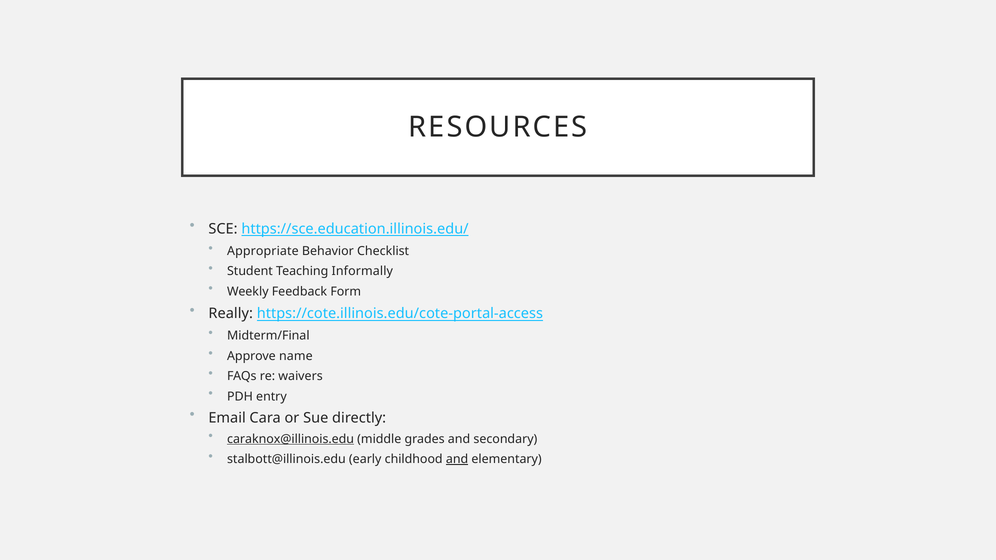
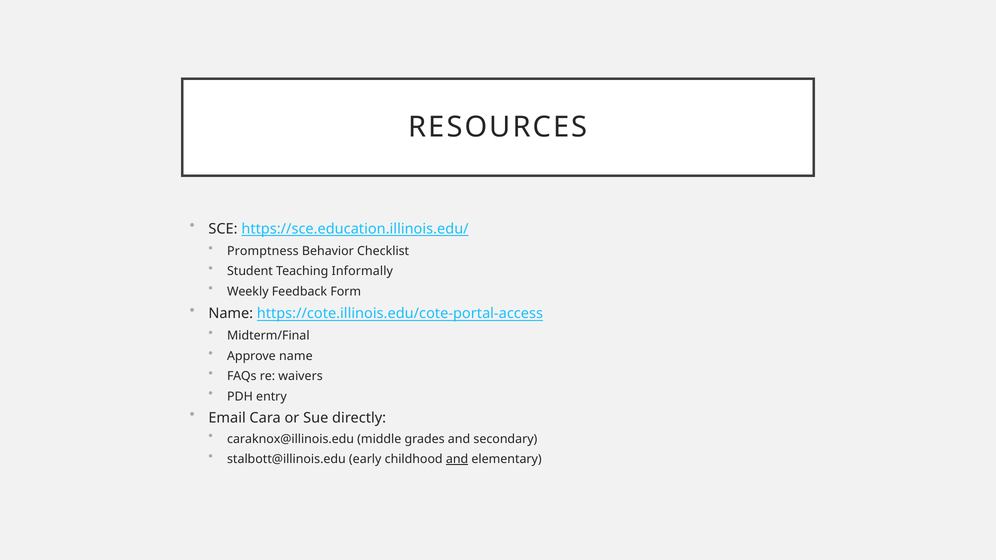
Appropriate: Appropriate -> Promptness (263, 251)
Really: Really -> Name (231, 314)
caraknox@illinois.edu underline: present -> none (291, 439)
